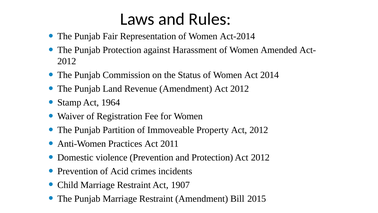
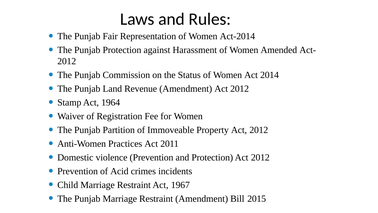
1907: 1907 -> 1967 (180, 185)
